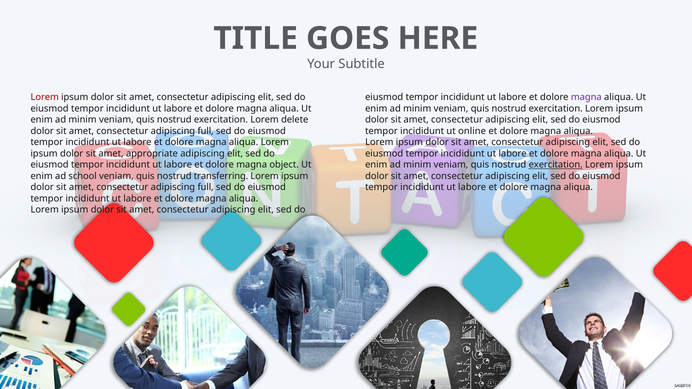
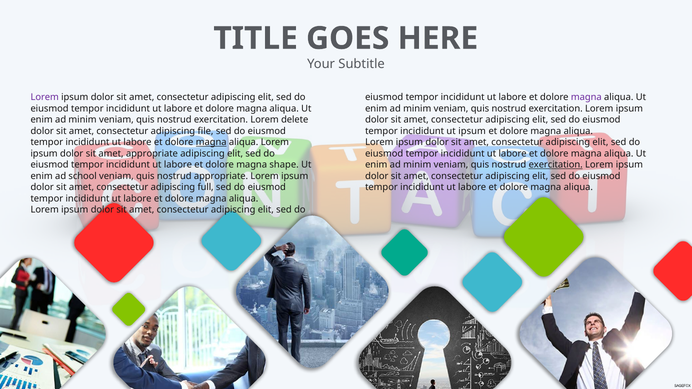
Lorem colour: red -> purple (45, 97)
full: full -> file (206, 131)
ut online: online -> ipsum (472, 131)
magna underline: none -> present (211, 142)
object: object -> shape (284, 165)
nostrud transferring: transferring -> appropriate (221, 176)
